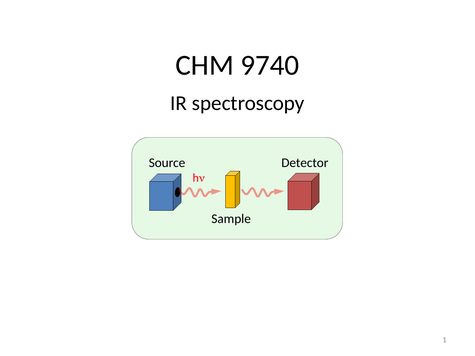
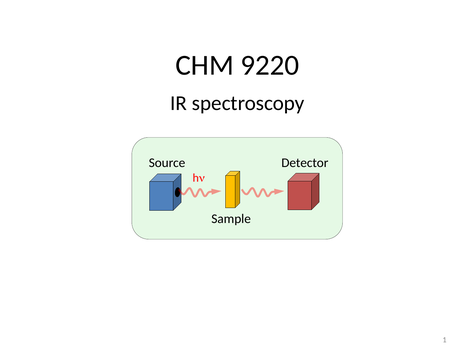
9740: 9740 -> 9220 (270, 65)
